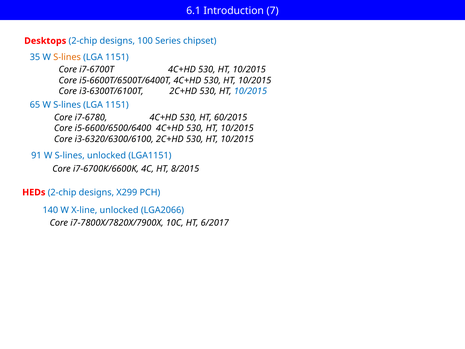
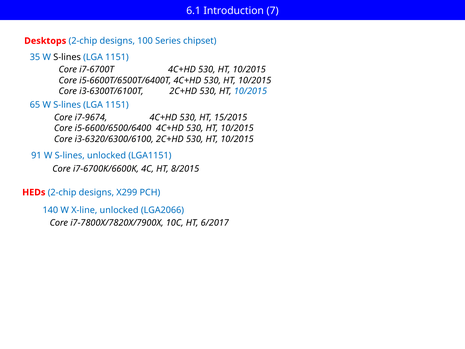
S-lines colour: orange -> black (67, 57)
i7-6780: i7-6780 -> i7-9674 (91, 117)
60/2015: 60/2015 -> 15/2015 (231, 117)
